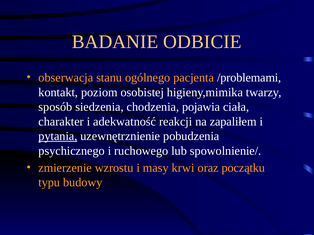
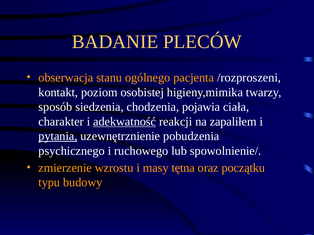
ODBICIE: ODBICIE -> PLECÓW (202, 42)
/problemami: /problemami -> /rozproszeni (249, 78)
adekwatność underline: none -> present (125, 122)
krwi: krwi -> tętna (183, 168)
